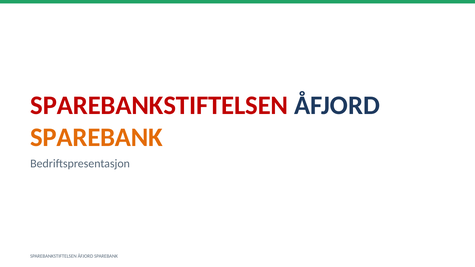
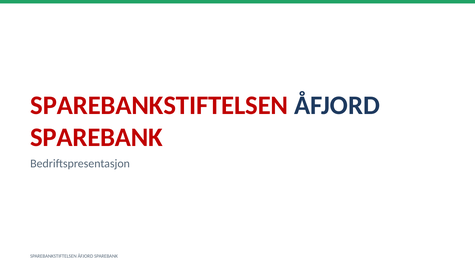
SPAREBANK colour: orange -> red (97, 137)
